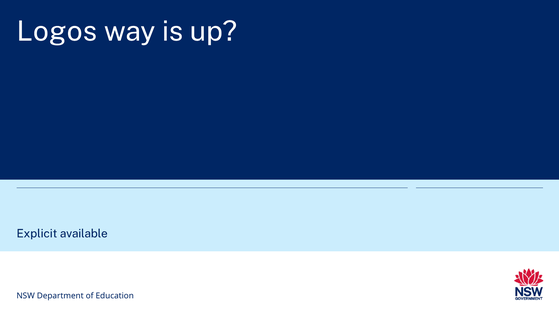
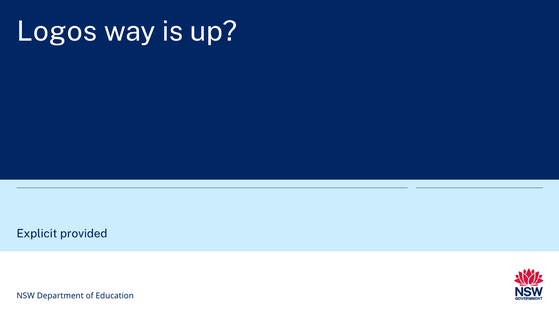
available: available -> provided (84, 234)
